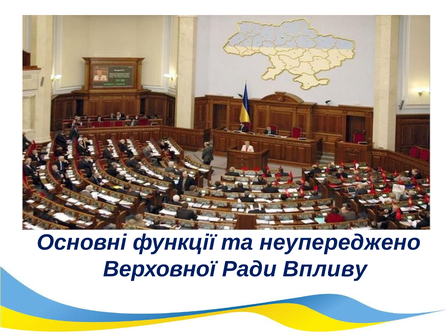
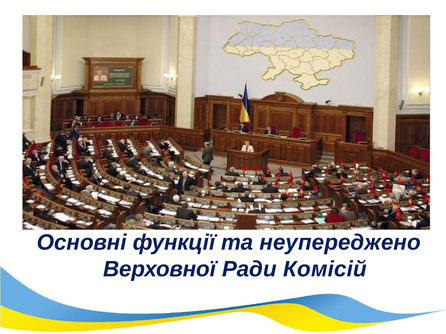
Впливу: Впливу -> Комісій (325, 270)
